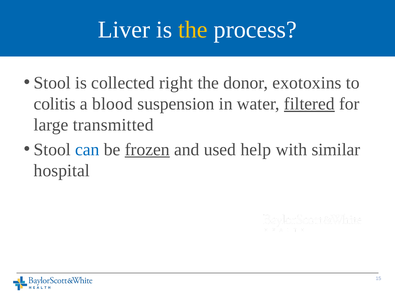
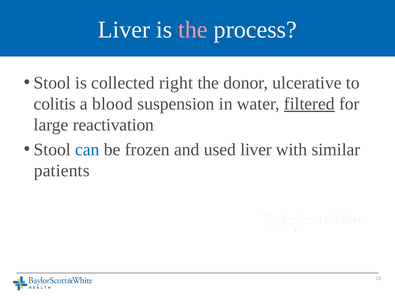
the colour: yellow -> pink (193, 30)
exotoxins: exotoxins -> ulcerative (307, 83)
transmitted: transmitted -> reactivation (113, 125)
frozen underline: present -> none (147, 150)
used help: help -> liver (256, 150)
hospital: hospital -> patients (62, 171)
